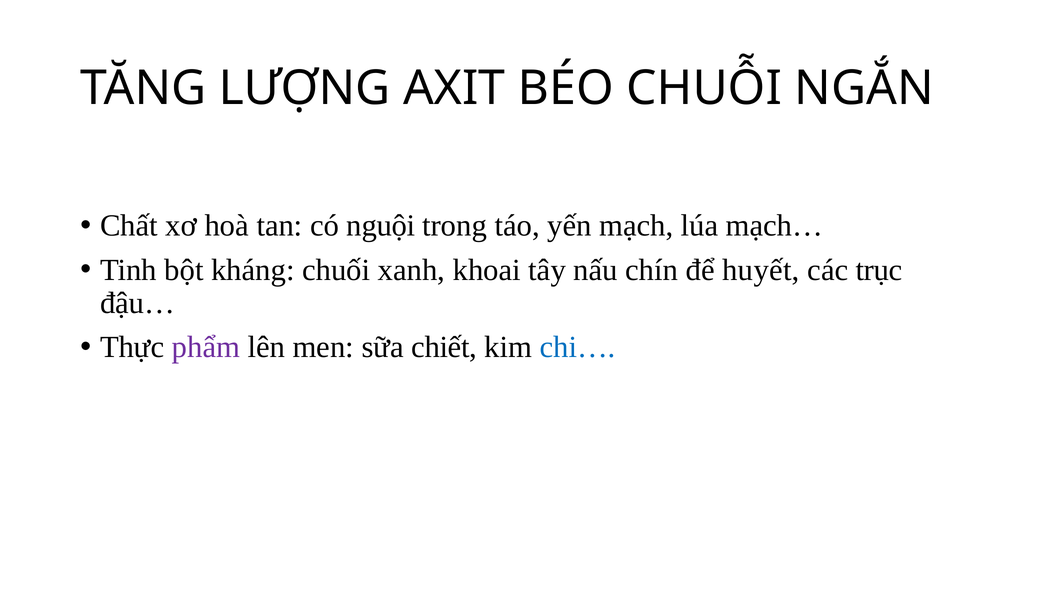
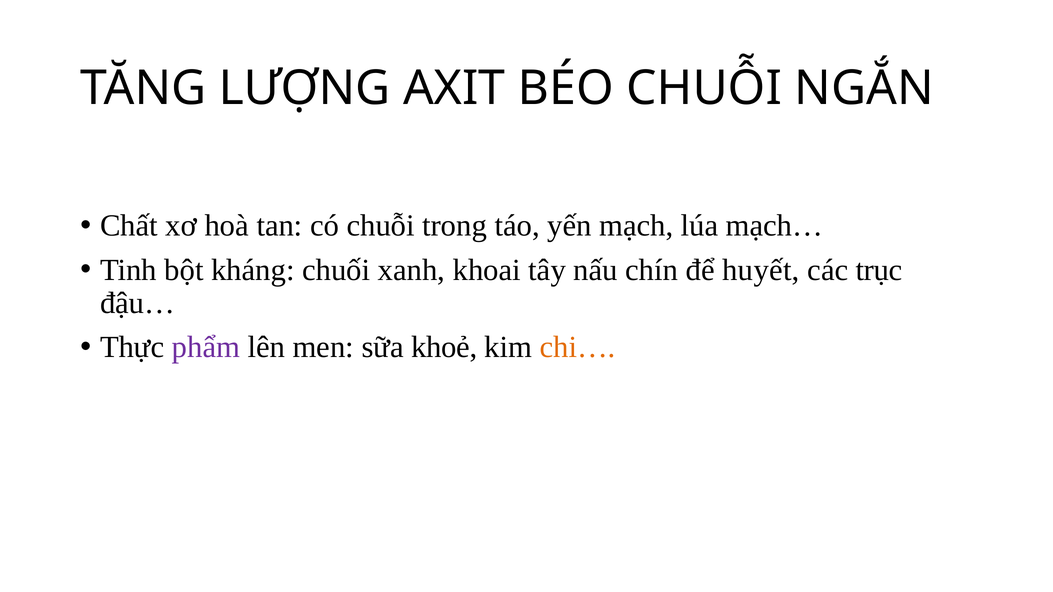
có nguội: nguội -> chuỗi (381, 226)
chiết: chiết -> khoẻ (444, 347)
chi… colour: blue -> orange (578, 347)
